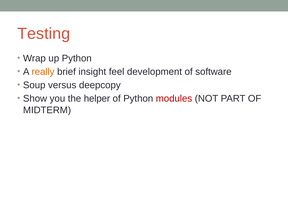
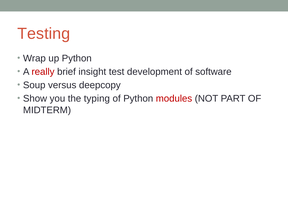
really colour: orange -> red (43, 72)
feel: feel -> test (117, 72)
helper: helper -> typing (97, 99)
